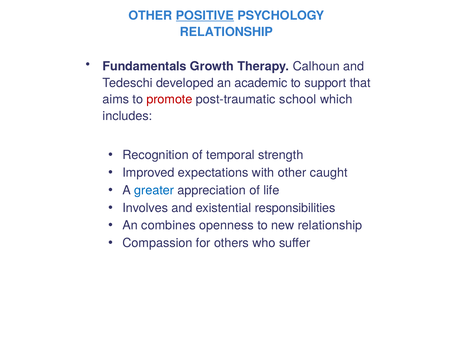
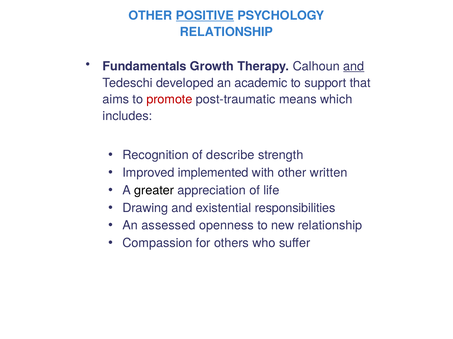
and underline: none -> present (354, 66)
school: school -> means (298, 100)
temporal: temporal -> describe (230, 156)
expectations: expectations -> implemented (213, 173)
caught: caught -> written (329, 173)
greater colour: blue -> black (154, 191)
Involves: Involves -> Drawing (145, 208)
combines: combines -> assessed (168, 226)
